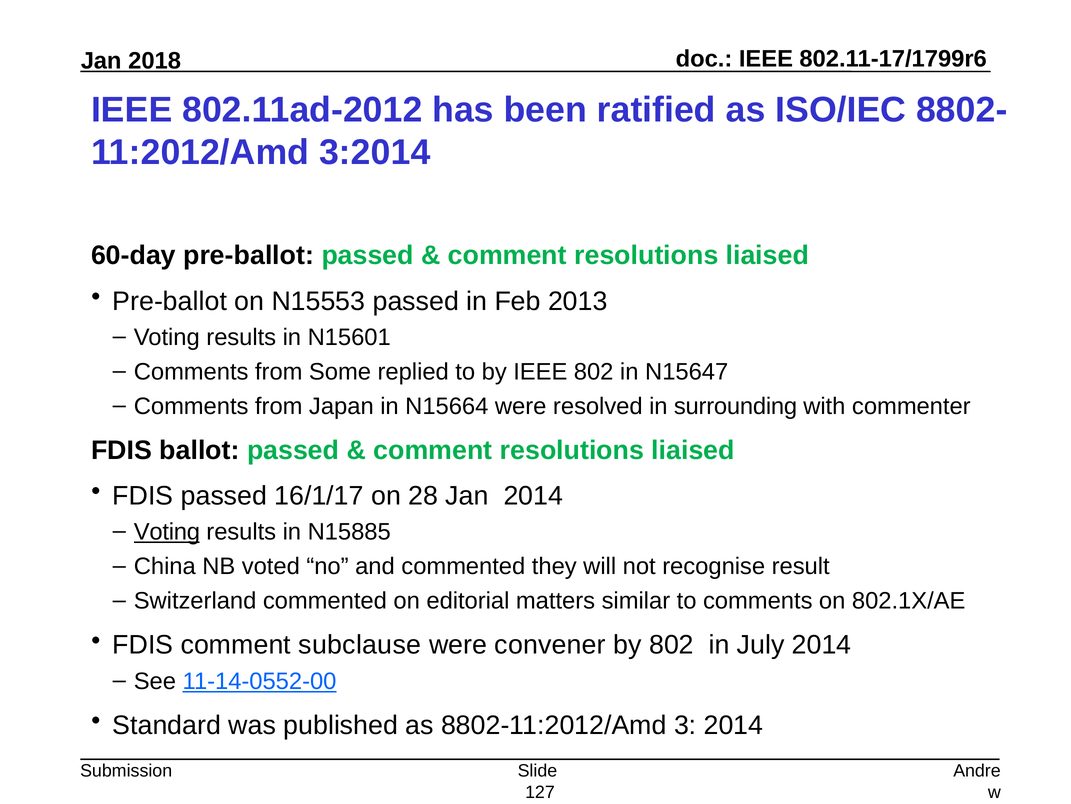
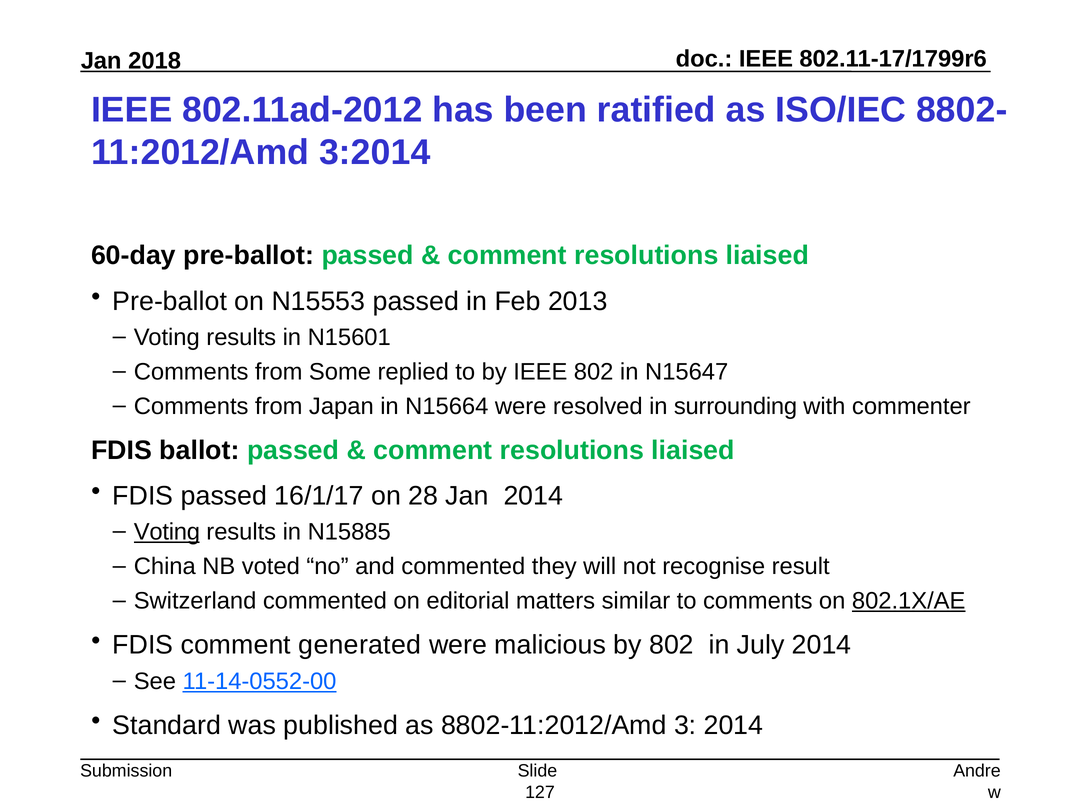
802.1X/AE underline: none -> present (909, 601)
subclause: subclause -> generated (360, 644)
convener: convener -> malicious (550, 644)
